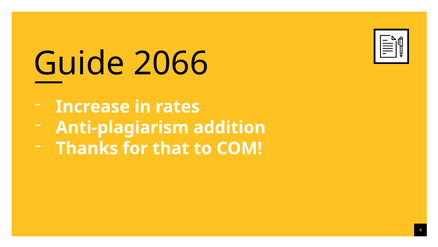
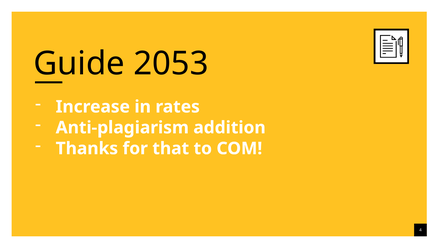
2066: 2066 -> 2053 (171, 63)
